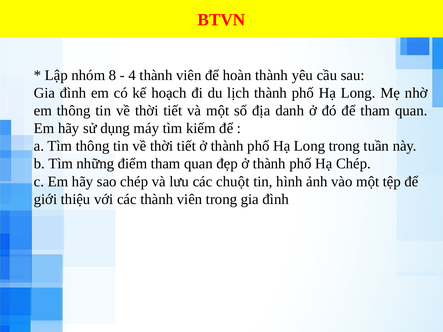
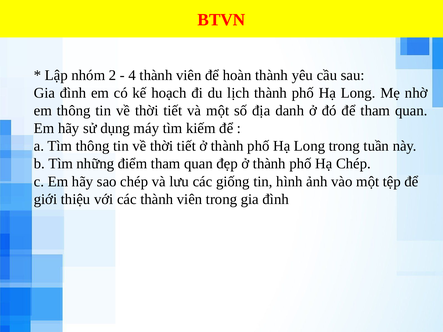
8: 8 -> 2 (113, 75)
chuột: chuột -> giống (233, 182)
